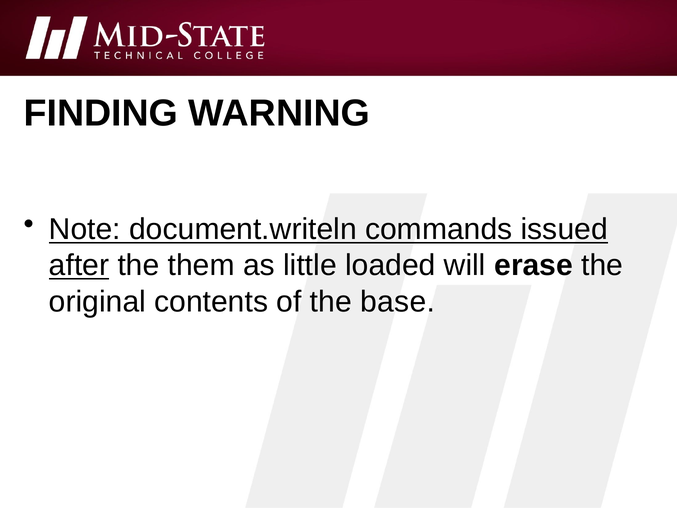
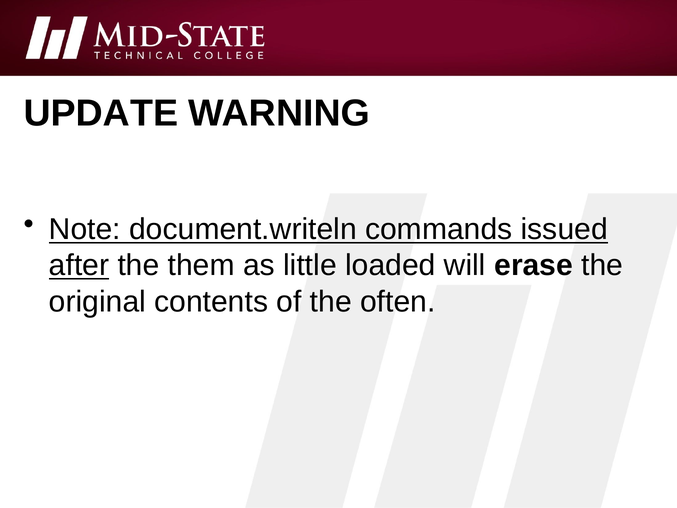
FINDING: FINDING -> UPDATE (101, 113)
base: base -> often (398, 301)
